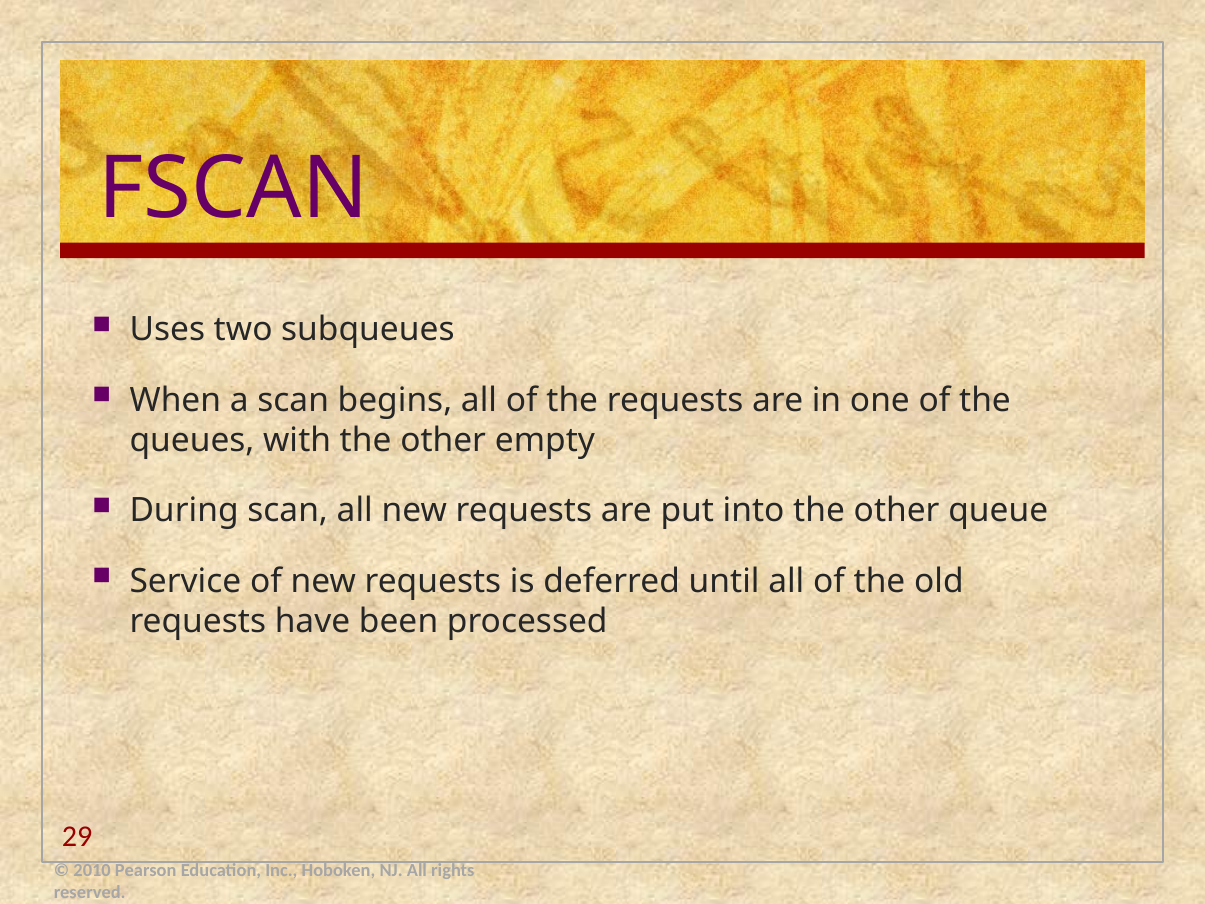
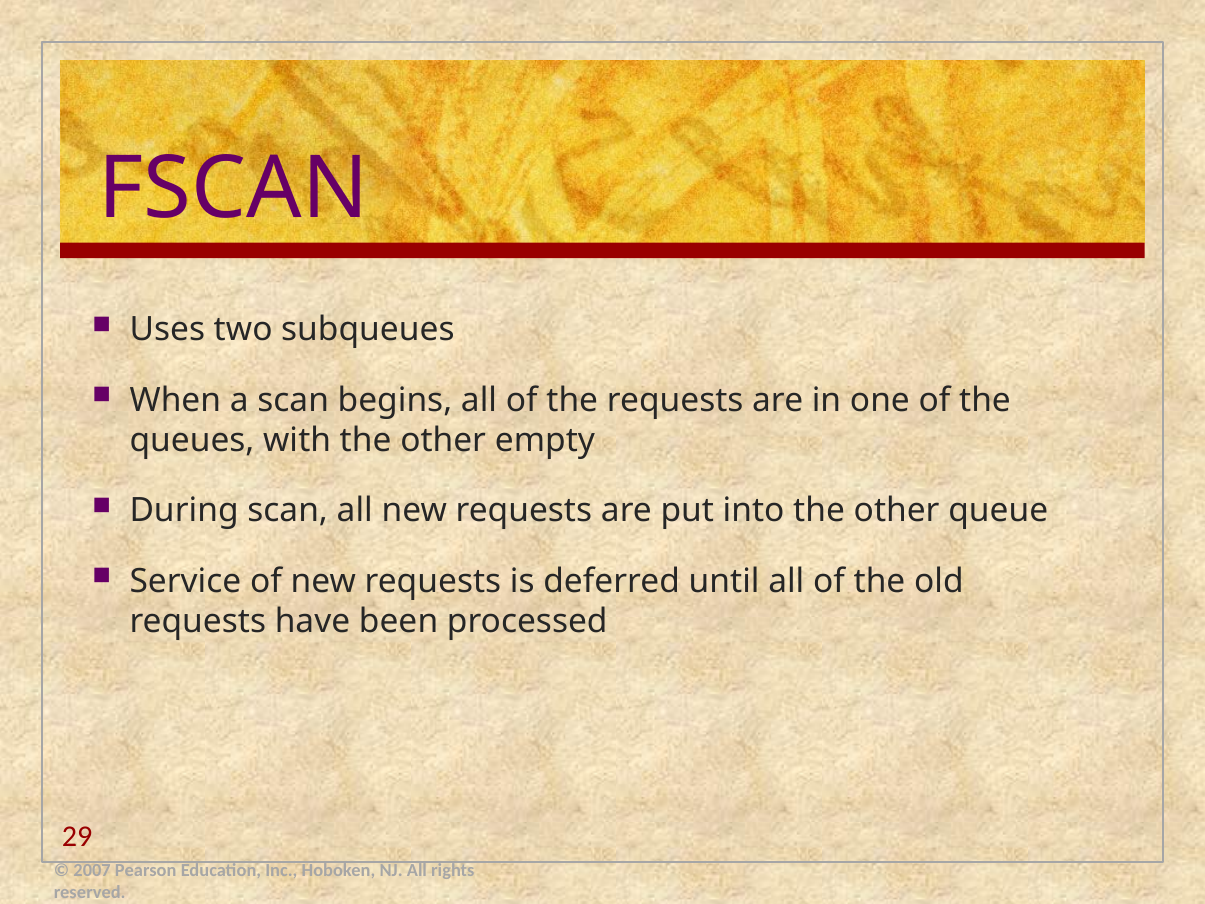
2010: 2010 -> 2007 (92, 870)
